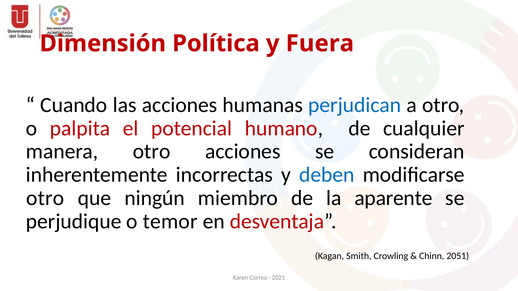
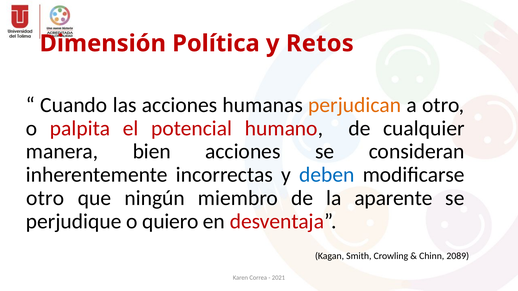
Fuera: Fuera -> Retos (320, 44)
perjudican colour: blue -> orange (355, 105)
manera otro: otro -> bien (152, 152)
temor: temor -> quiero (170, 222)
2051: 2051 -> 2089 (458, 256)
